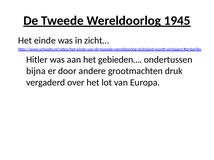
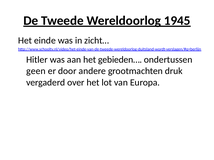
bijna: bijna -> geen (36, 71)
